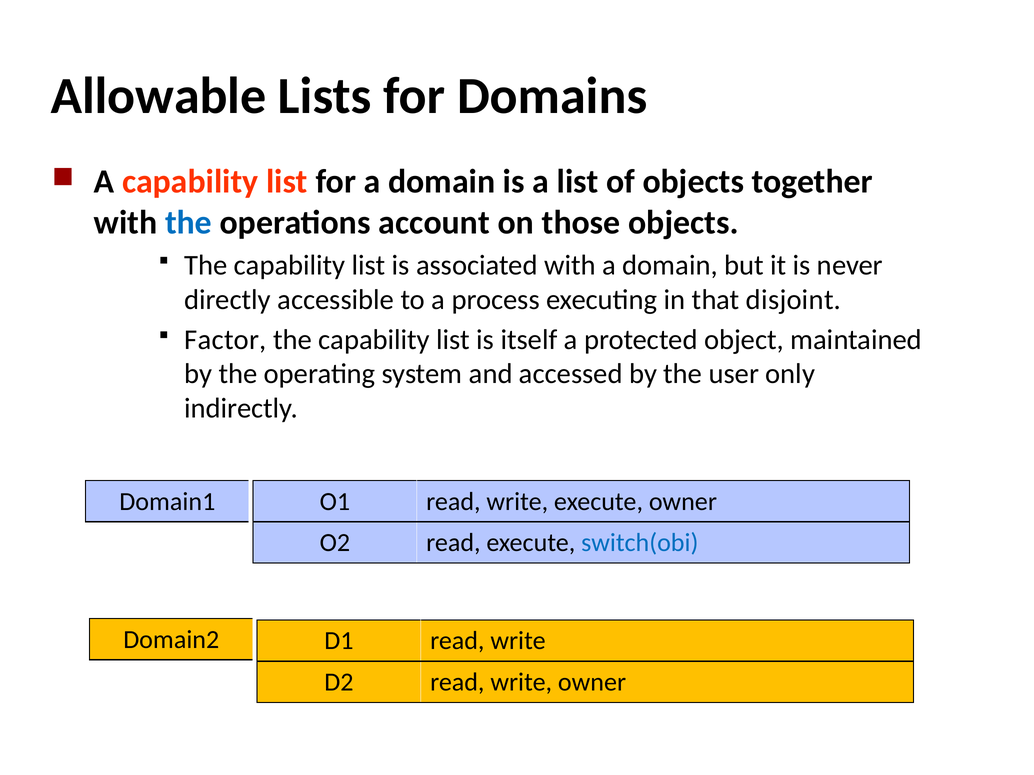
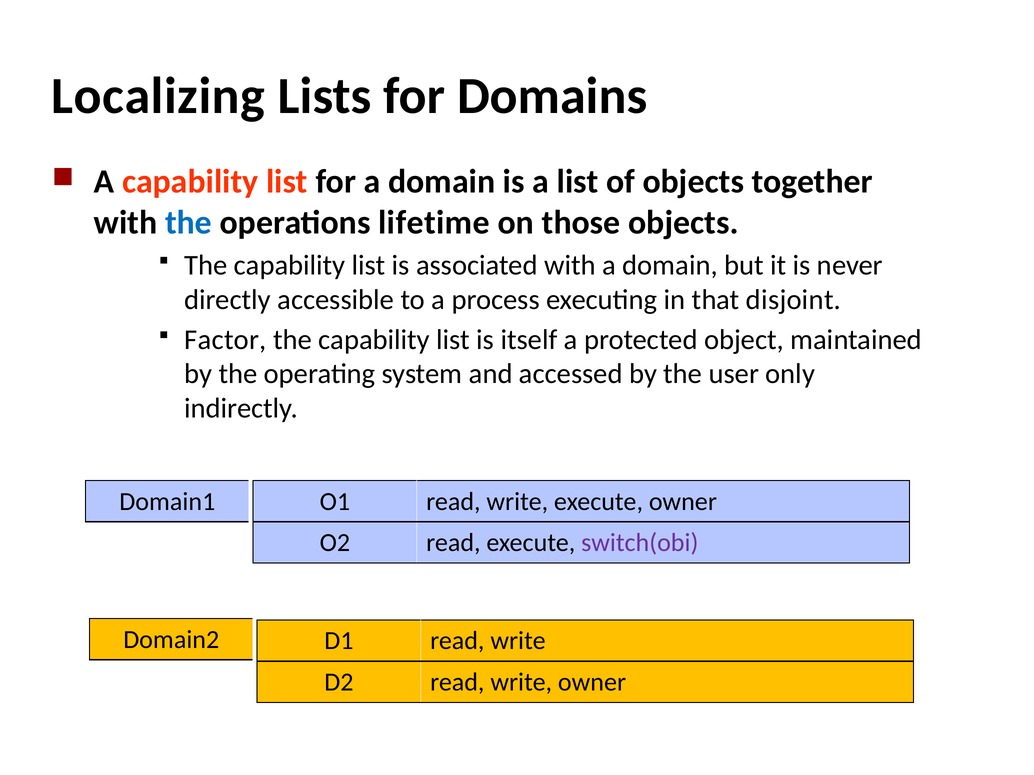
Allowable: Allowable -> Localizing (158, 96)
account: account -> lifetime (434, 222)
switch(obi colour: blue -> purple (640, 543)
